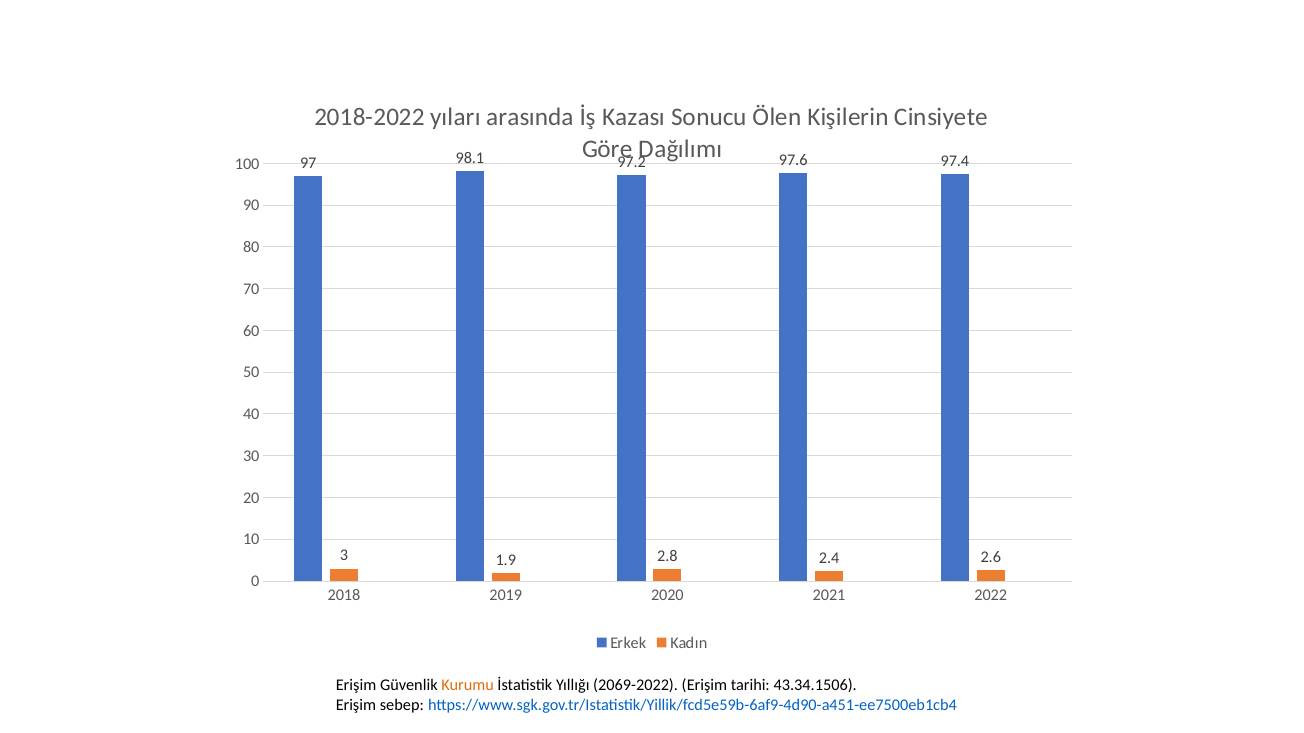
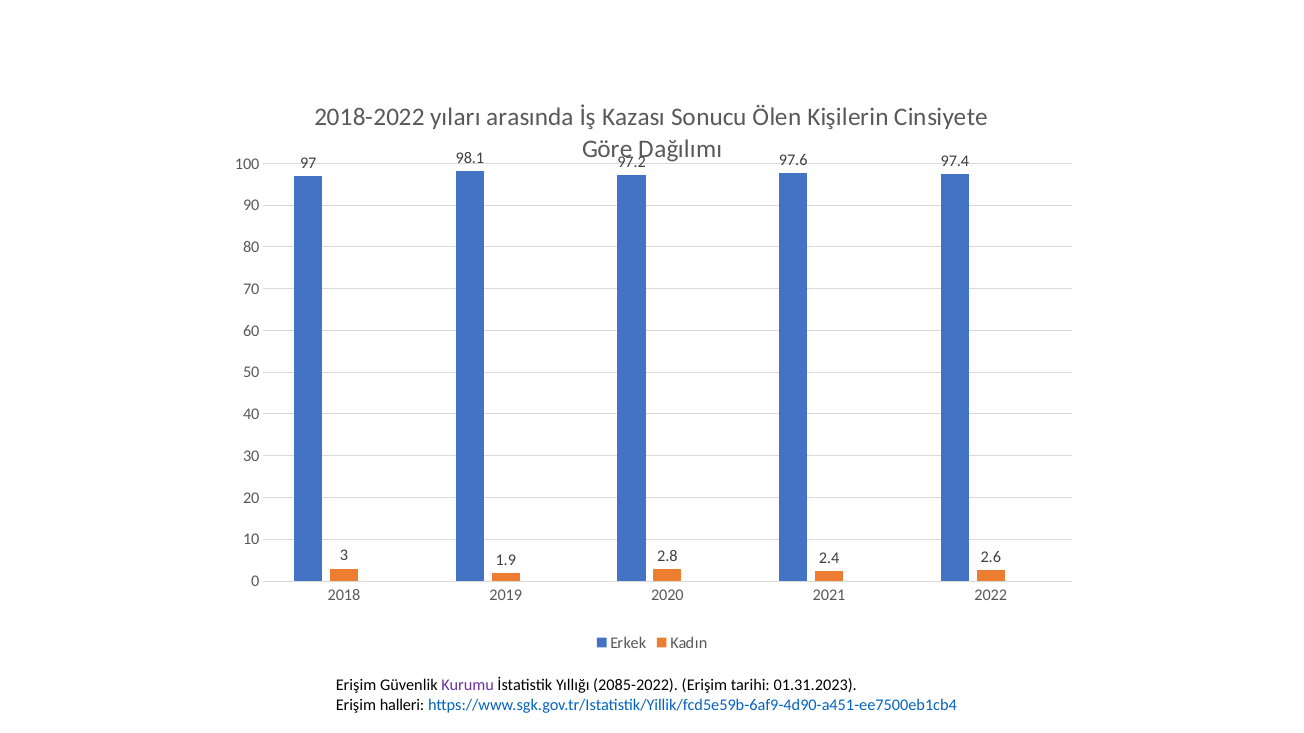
Kurumu colour: orange -> purple (468, 686)
2069-2022: 2069-2022 -> 2085-2022 (636, 686)
43.34.1506: 43.34.1506 -> 01.31.2023 (815, 686)
sebep: sebep -> halleri (402, 706)
